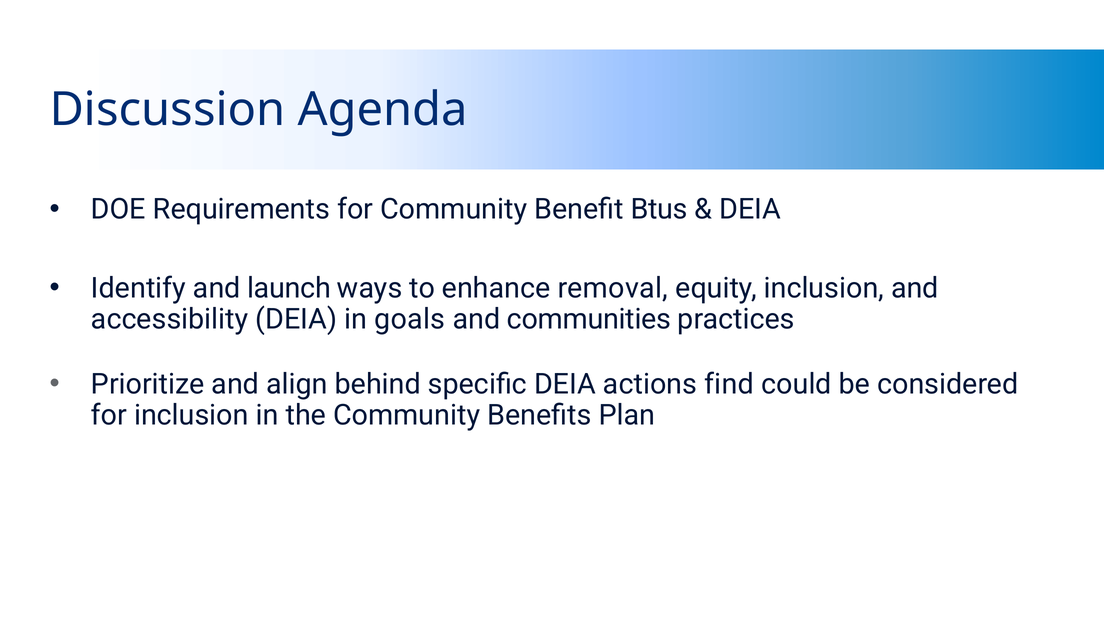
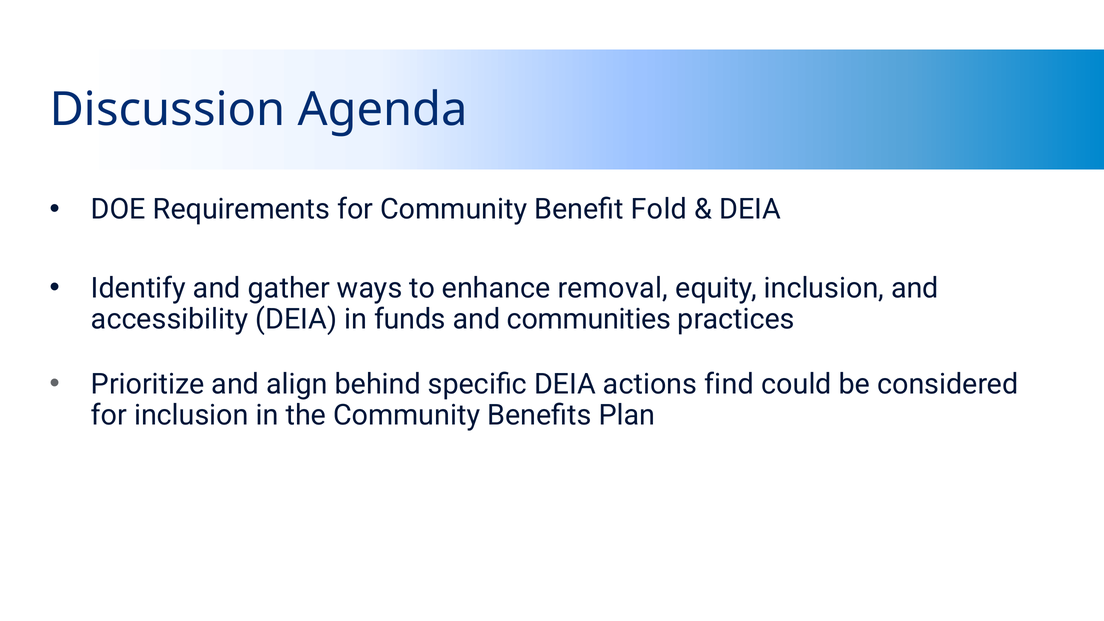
Btus: Btus -> Fold (659, 209)
launch: launch -> gather (289, 288)
goals: goals -> funds (410, 319)
